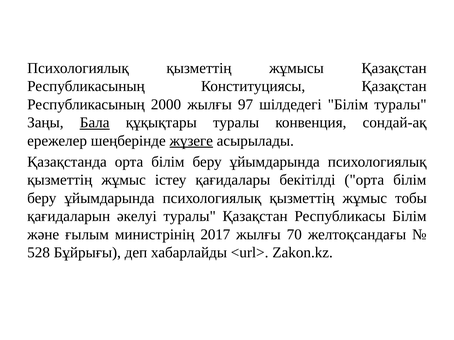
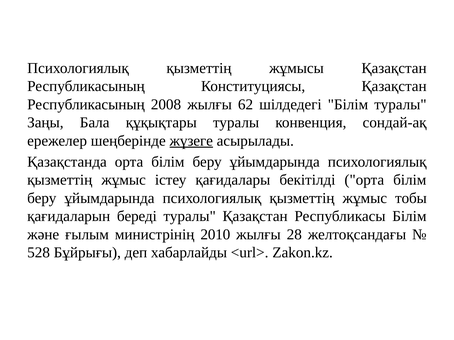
2000: 2000 -> 2008 (166, 105)
97: 97 -> 62 (246, 105)
Бала underline: present -> none (95, 123)
әкелуі: әкелуі -> береді (137, 217)
2017: 2017 -> 2010 (215, 235)
70: 70 -> 28 (294, 235)
